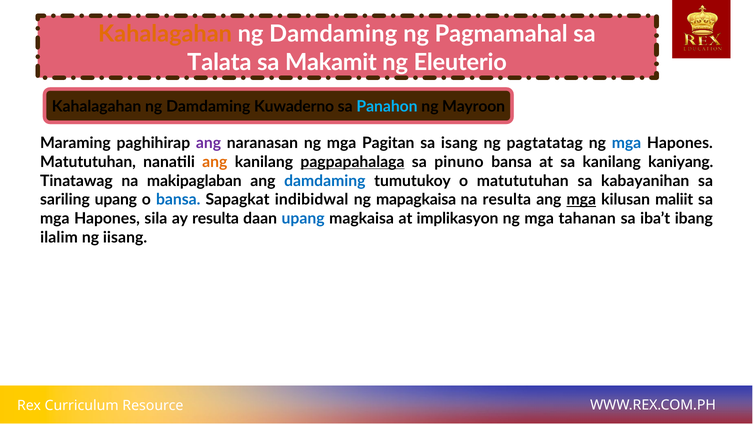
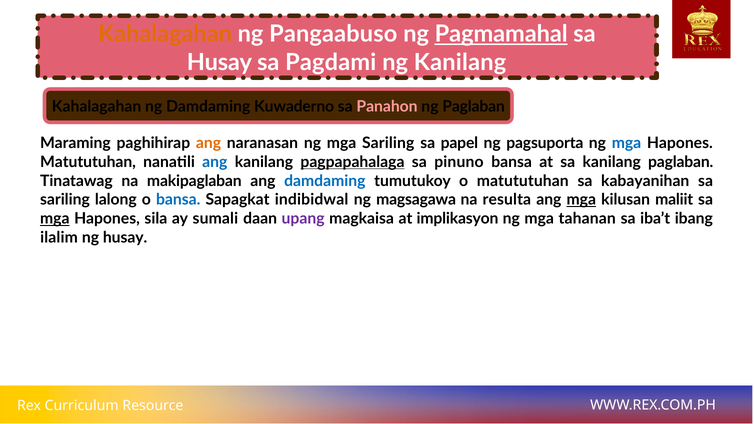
Damdaming: Damdaming -> Pangaabuso (333, 34)
Pagmamahal underline: none -> present (501, 34)
Talata: Talata -> Husay (219, 62)
Makamit: Makamit -> Pagdami (331, 62)
ng Eleuterio: Eleuterio -> Kanilang (460, 62)
Panahon colour: light blue -> pink (387, 107)
ng Mayroon: Mayroon -> Paglaban (474, 107)
ang colour: purple -> orange (208, 143)
mga Pagitan: Pagitan -> Sariling (388, 143)
isang: isang -> papel (459, 143)
pagtatatag: pagtatatag -> pagsuporta (545, 143)
ang colour: orange -> blue (215, 162)
kanilang kaniyang: kaniyang -> paglaban (681, 162)
sariling upang: upang -> lalong (116, 200)
mapagkaisa: mapagkaisa -> magsagawa (416, 200)
mga underline: none -> present (55, 219)
ay resulta: resulta -> sumali (215, 219)
upang colour: blue -> purple (303, 219)
ng iisang: iisang -> husay (125, 238)
